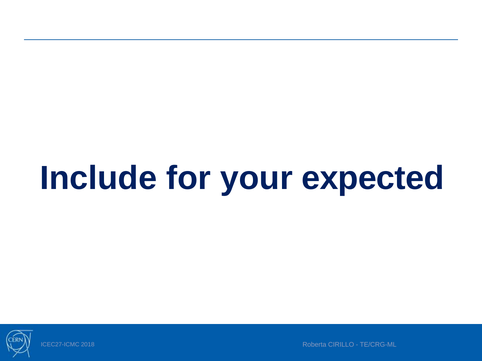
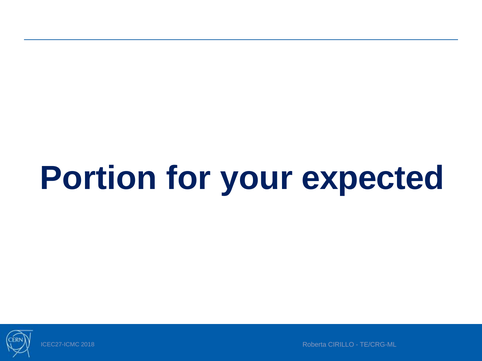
Include: Include -> Portion (98, 179)
